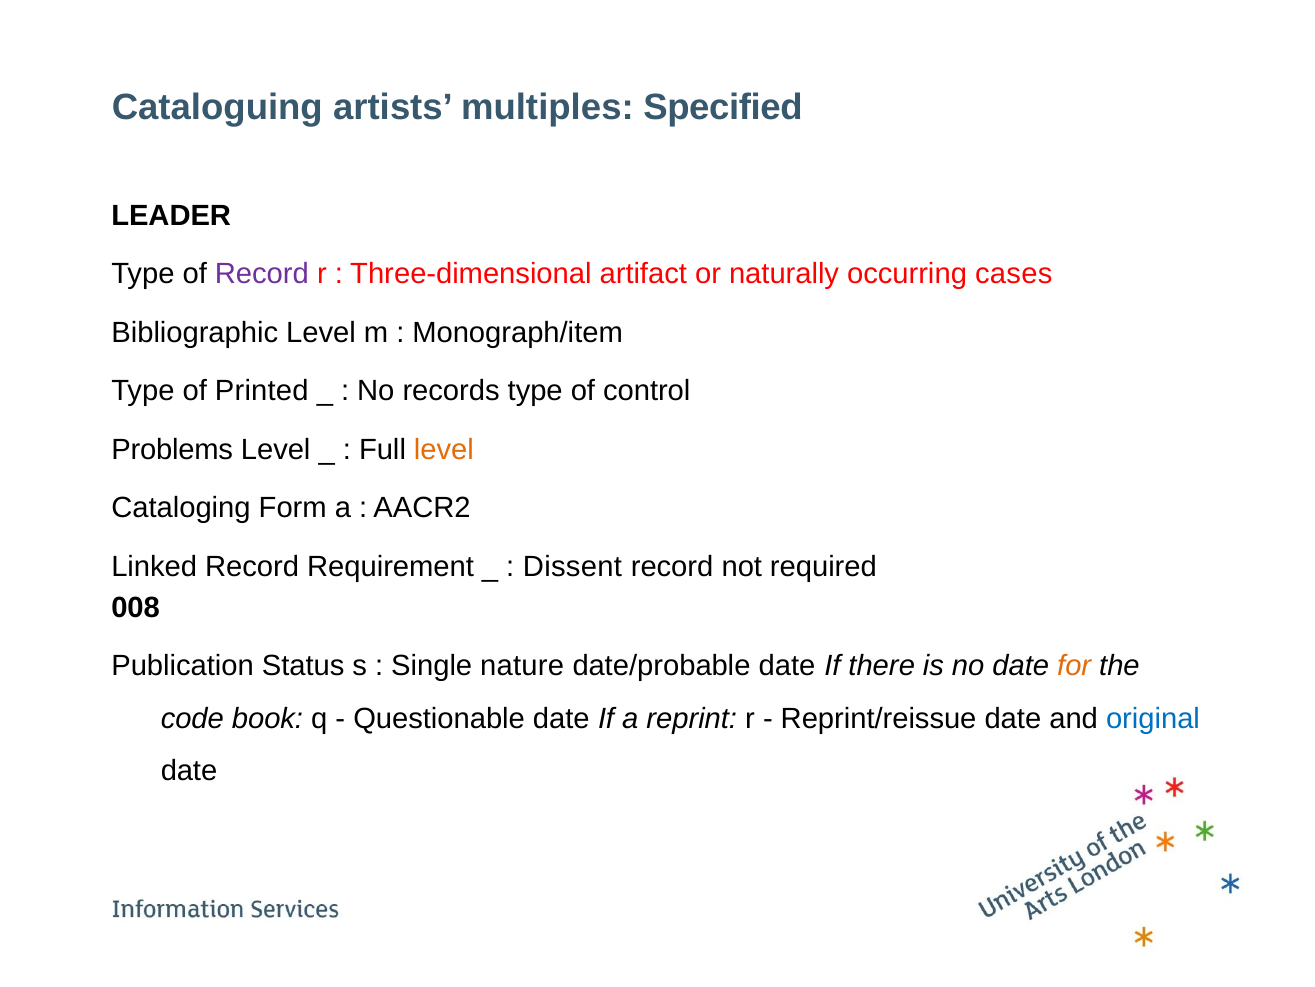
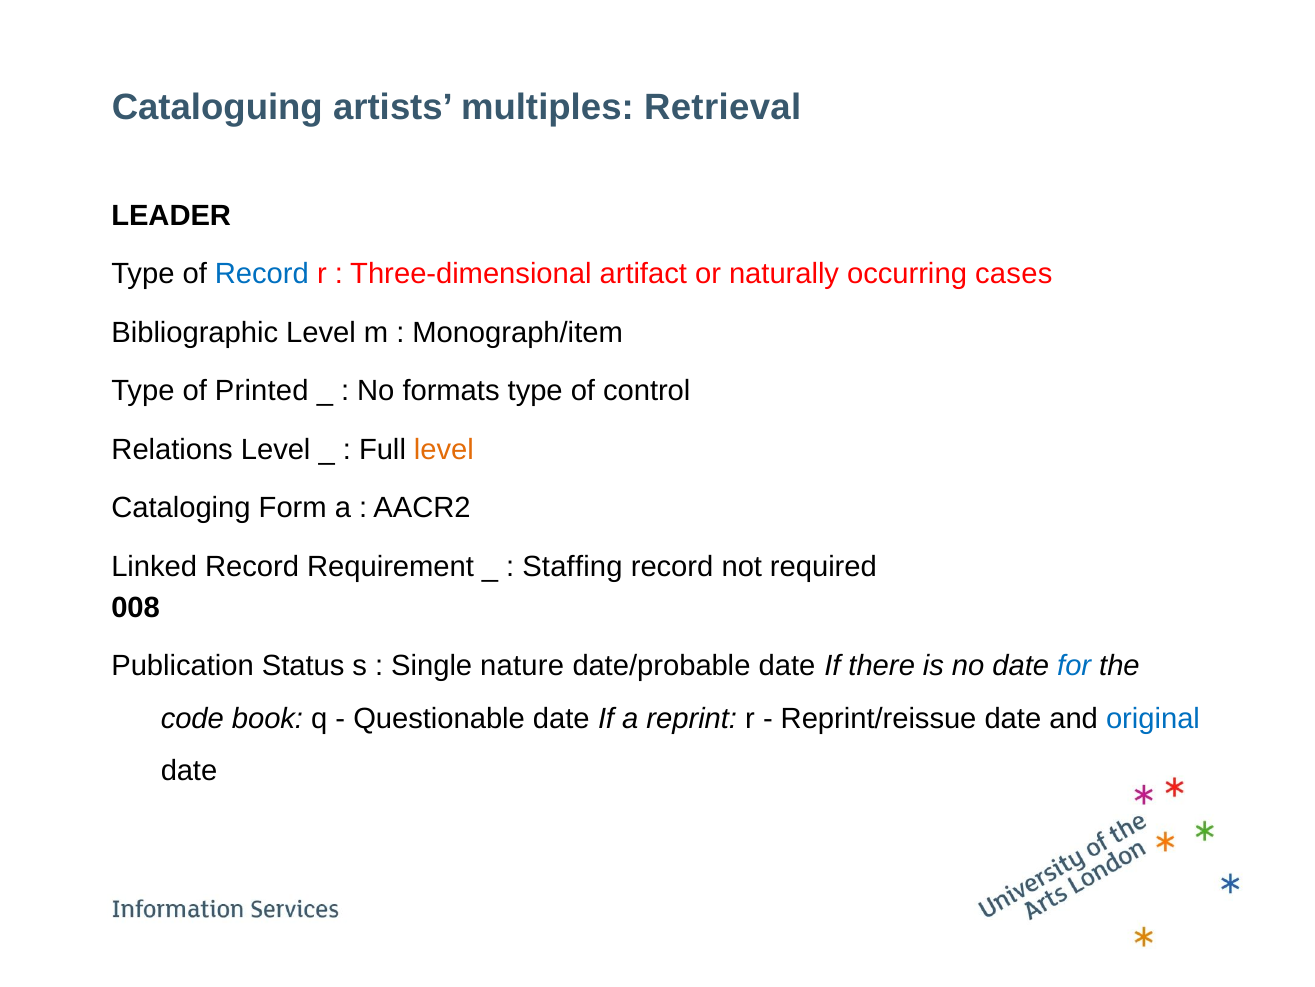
Specified: Specified -> Retrieval (723, 108)
Record colour: purple -> blue (262, 274)
records: records -> formats (451, 391)
Problems: Problems -> Relations (172, 449)
Dissent: Dissent -> Staffing (572, 566)
for colour: orange -> blue (1074, 665)
